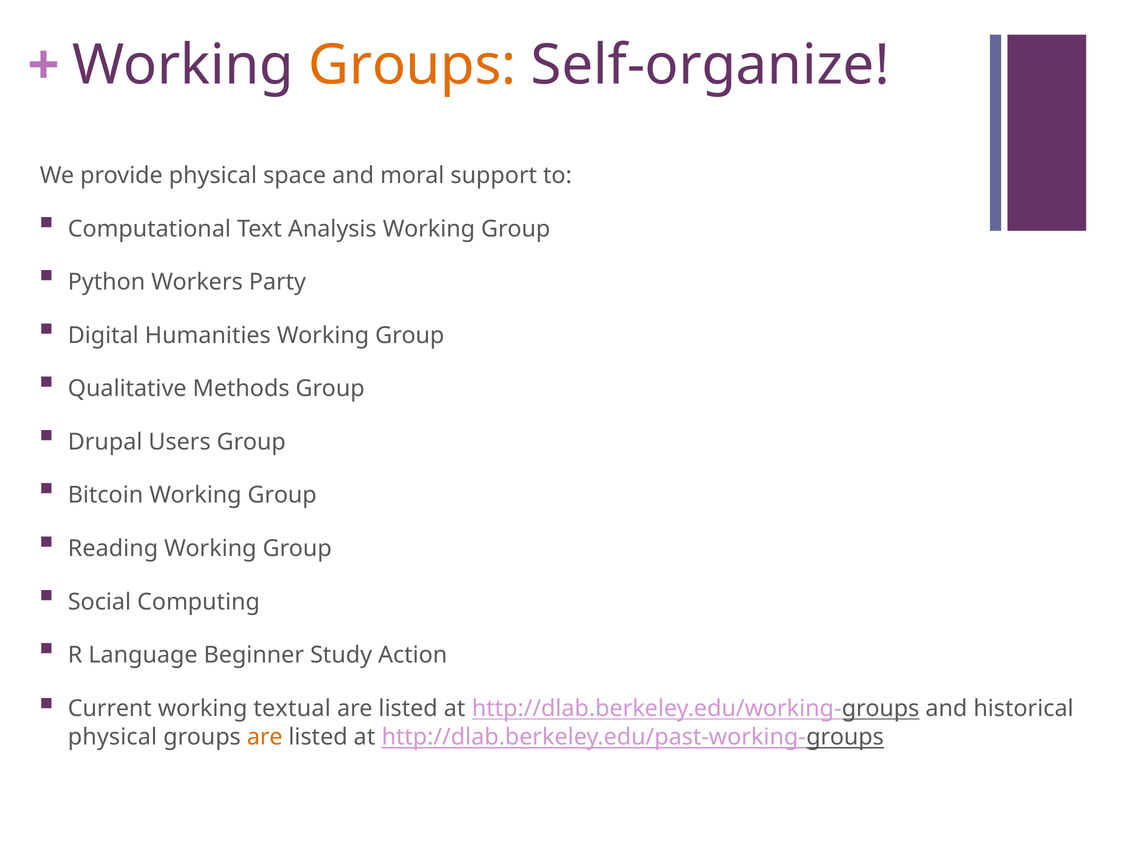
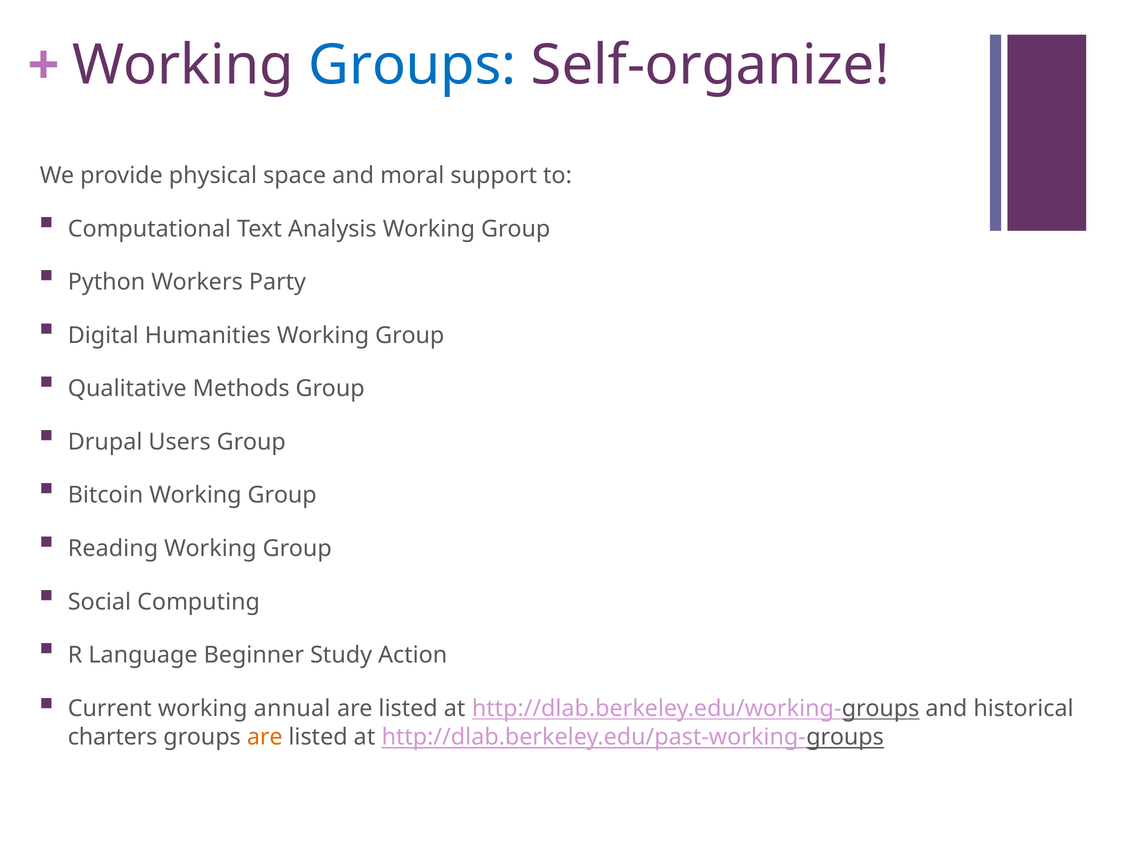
Groups colour: orange -> blue (412, 65)
textual: textual -> annual (292, 709)
physical: physical -> charters (113, 738)
